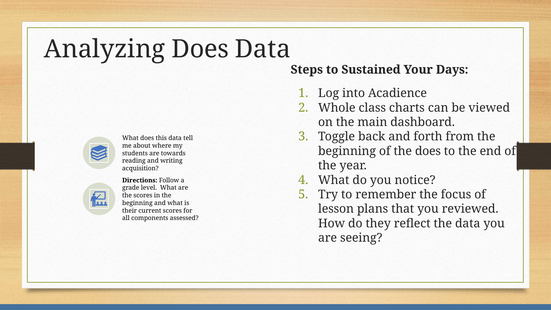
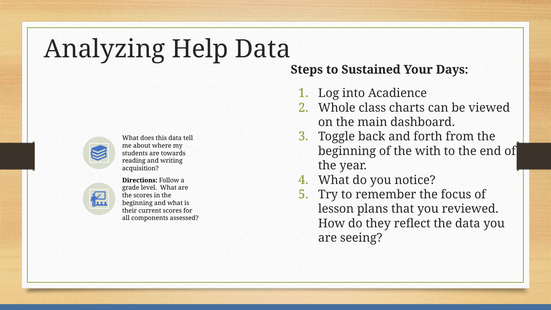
Analyzing Does: Does -> Help (200, 49)
the does: does -> with (428, 151)
